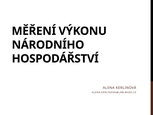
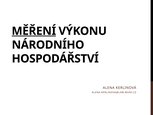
MĚŘENÍ underline: none -> present (34, 31)
